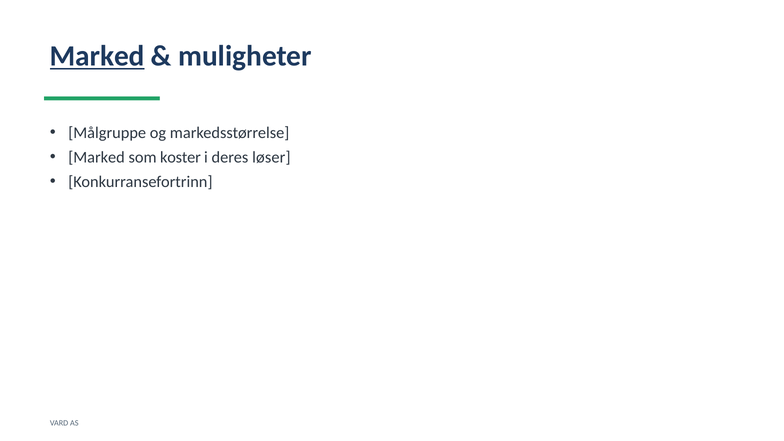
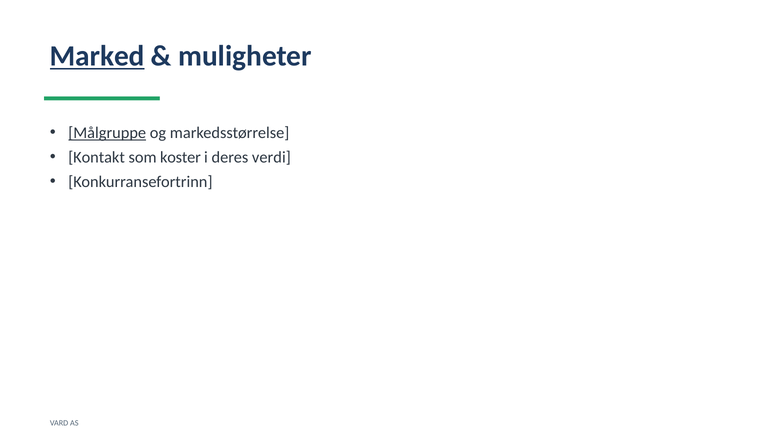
Målgruppe underline: none -> present (107, 133)
Marked: Marked -> Kontakt (97, 157)
løser: løser -> verdi (271, 157)
